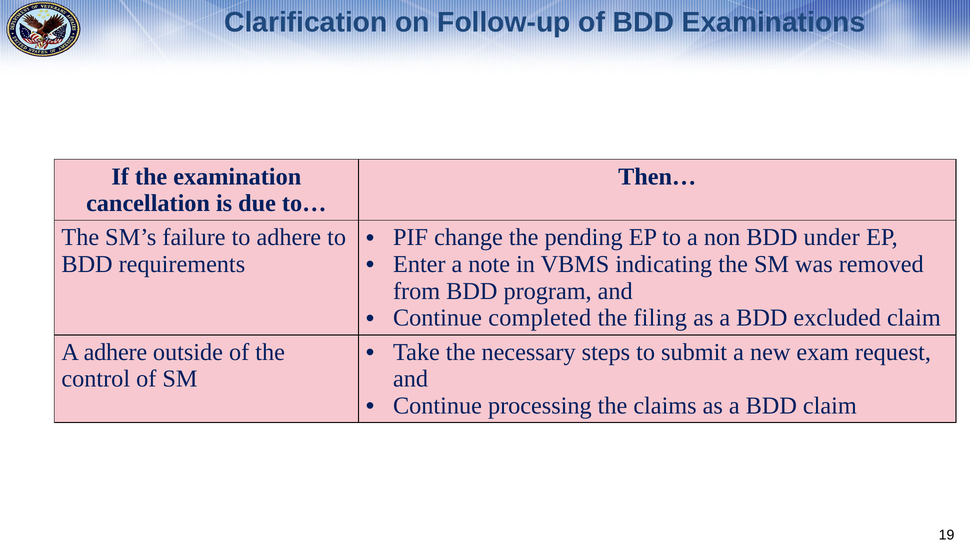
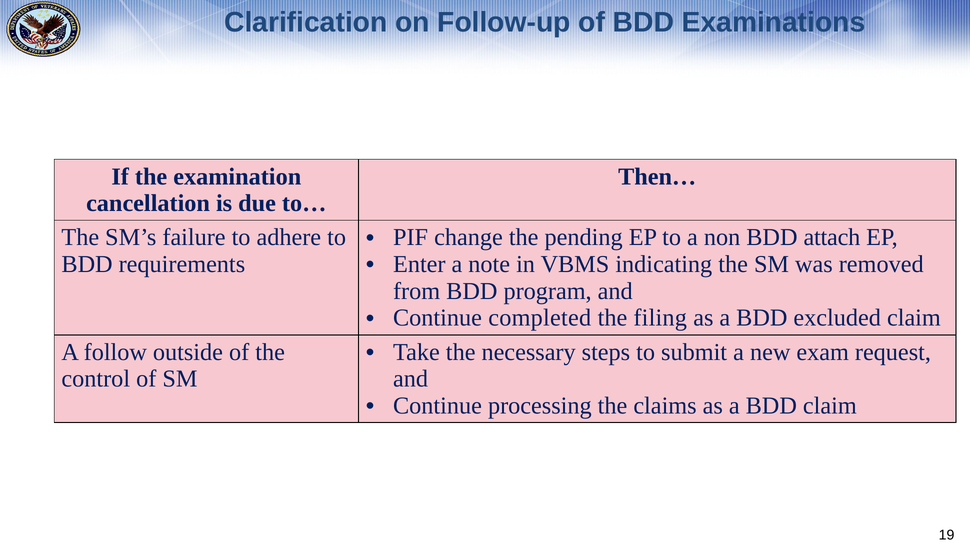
under: under -> attach (832, 237)
A adhere: adhere -> follow (115, 352)
